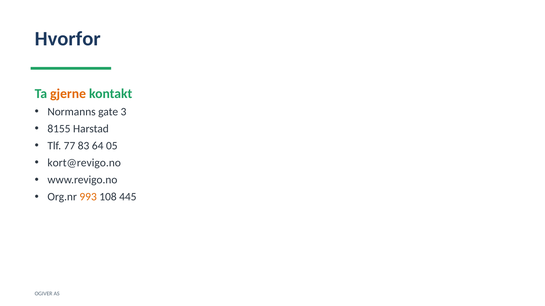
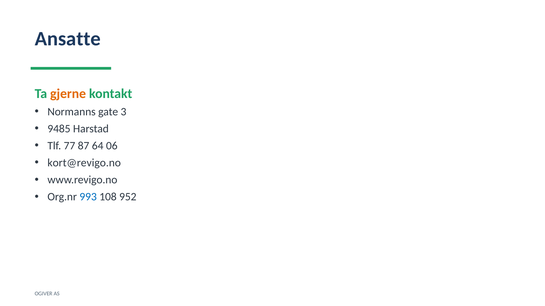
Hvorfor: Hvorfor -> Ansatte (68, 39)
8155: 8155 -> 9485 (59, 129)
83: 83 -> 87 (84, 146)
05: 05 -> 06 (112, 146)
993 colour: orange -> blue (88, 197)
445: 445 -> 952 (128, 197)
